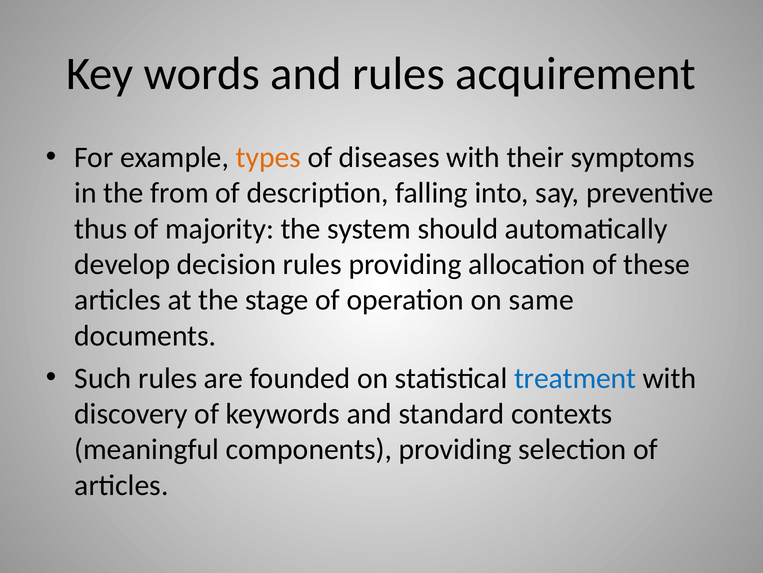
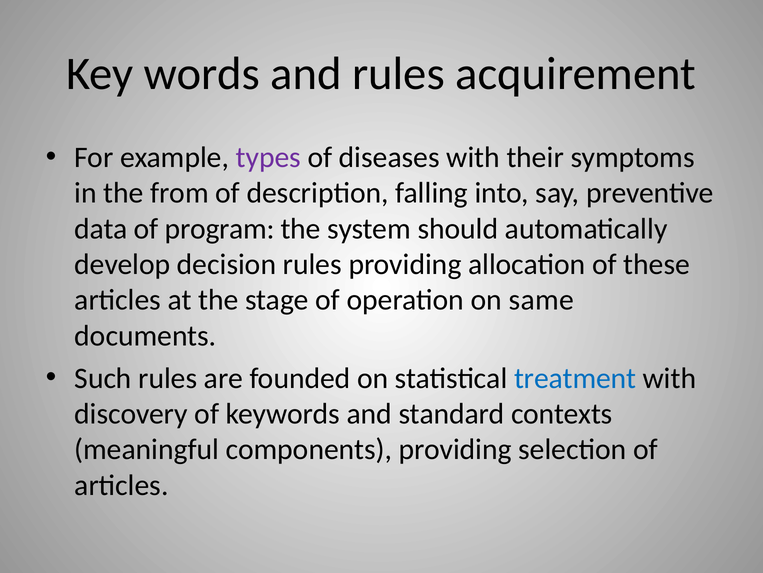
types colour: orange -> purple (268, 157)
thus: thus -> data (101, 228)
majority: majority -> program (220, 228)
